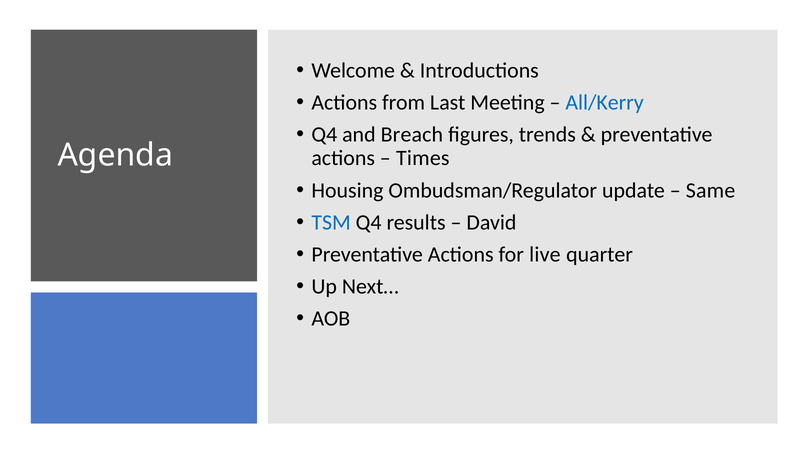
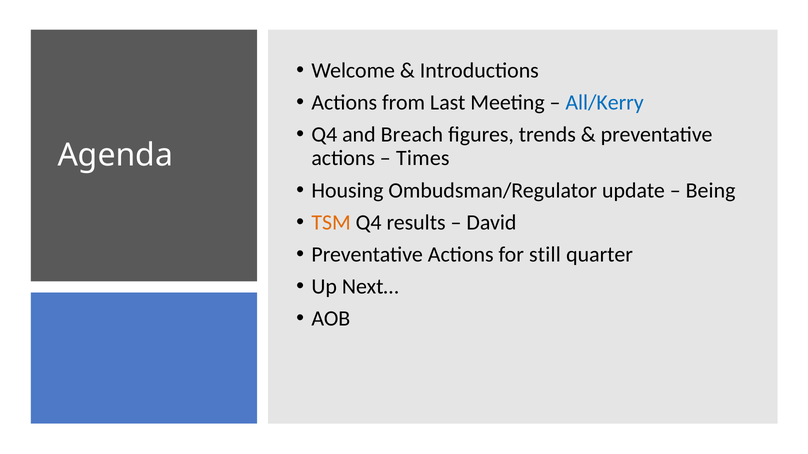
Same: Same -> Being (711, 191)
TSM colour: blue -> orange (331, 223)
live: live -> still (545, 255)
